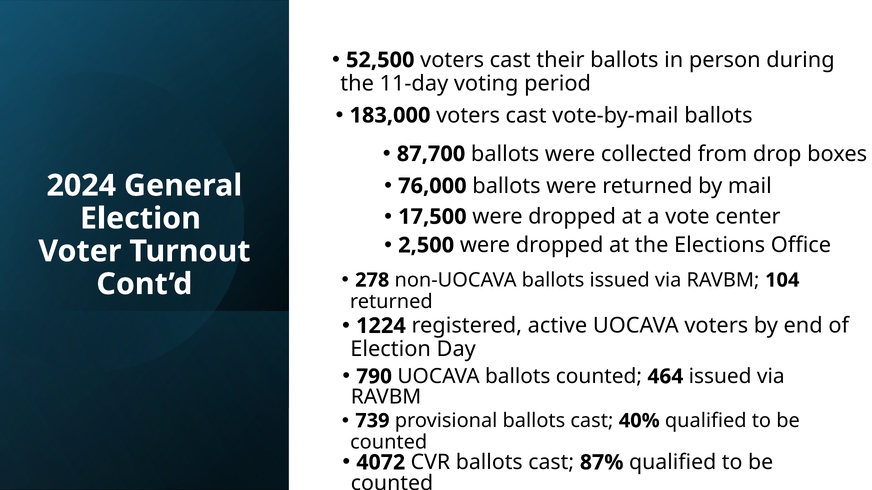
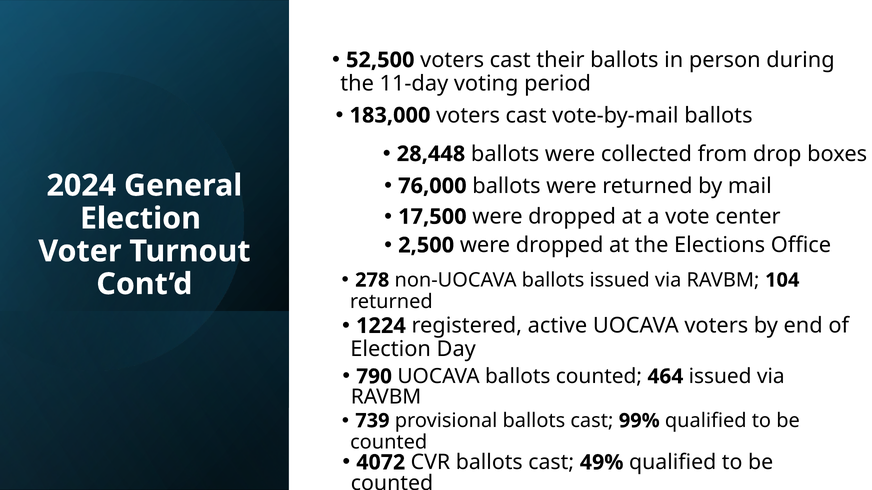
87,700: 87,700 -> 28,448 (431, 154)
40%: 40% -> 99% (639, 421)
87%: 87% -> 49% (602, 463)
